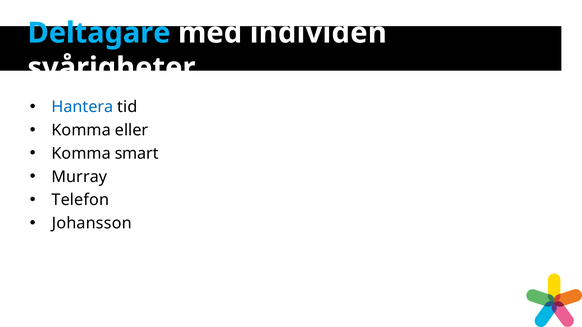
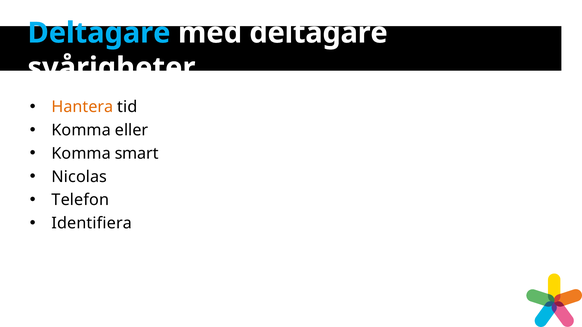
med individen: individen -> deltagare (319, 33)
Hantera colour: blue -> orange (82, 107)
Murray: Murray -> Nicolas (79, 177)
Johansson: Johansson -> Identifiera (92, 223)
